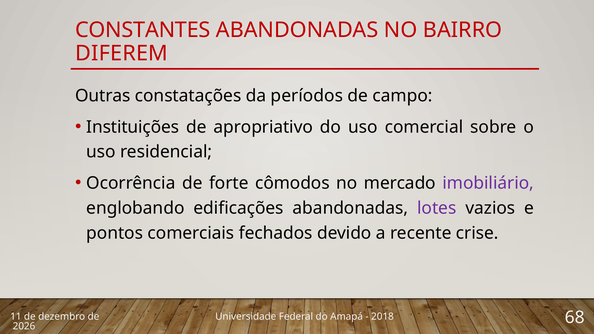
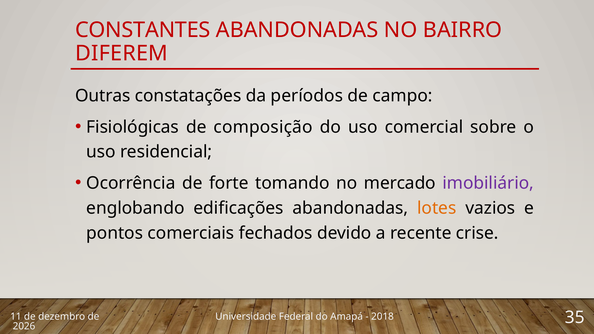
Instituições: Instituições -> Fisiológicas (133, 127)
apropriativo: apropriativo -> composição (263, 127)
cômodos: cômodos -> tomando (292, 183)
lotes colour: purple -> orange (437, 208)
68: 68 -> 35 (575, 318)
